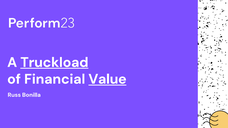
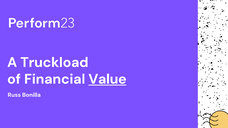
Truckload underline: present -> none (54, 62)
